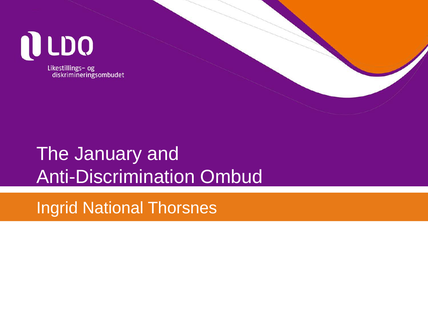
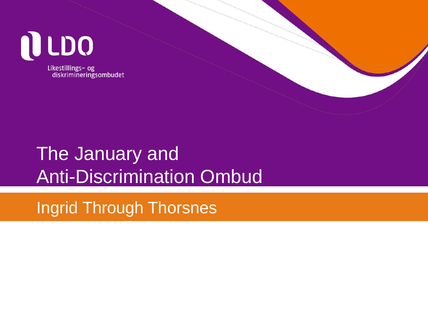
National: National -> Through (113, 208)
